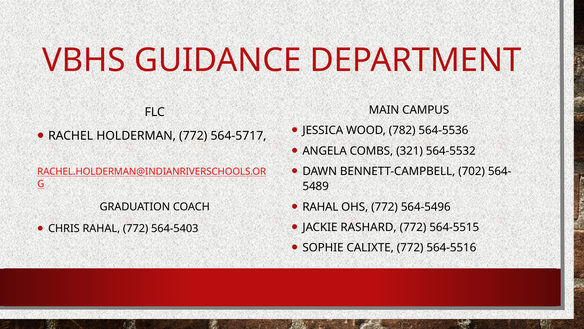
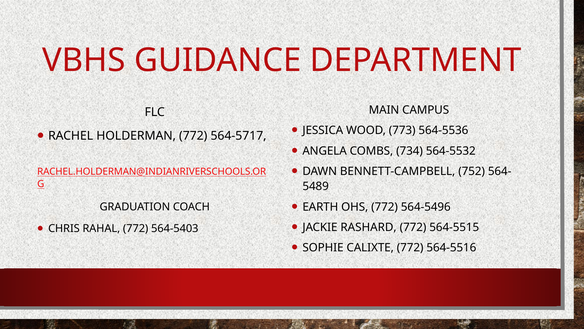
782: 782 -> 773 (402, 130)
321: 321 -> 734 (410, 151)
702: 702 -> 752 (472, 171)
RAHAL: RAHAL -> EARTH (320, 207)
